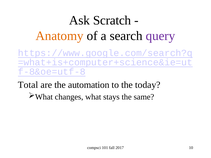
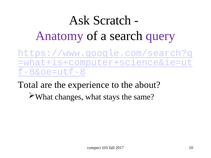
Anatomy colour: orange -> purple (60, 36)
automation: automation -> experience (89, 85)
today: today -> about (148, 85)
